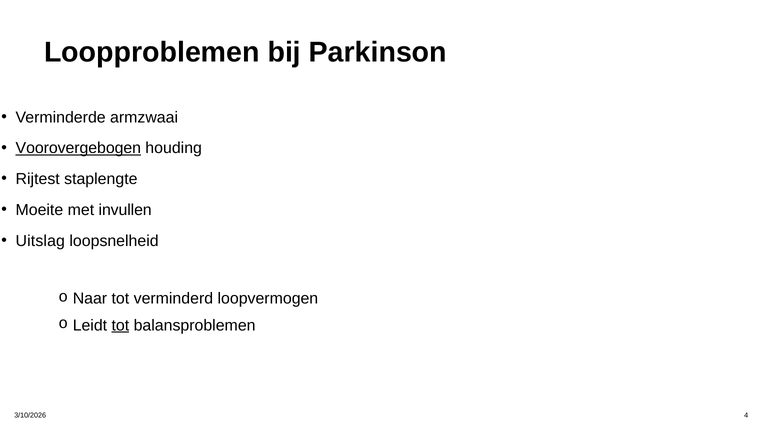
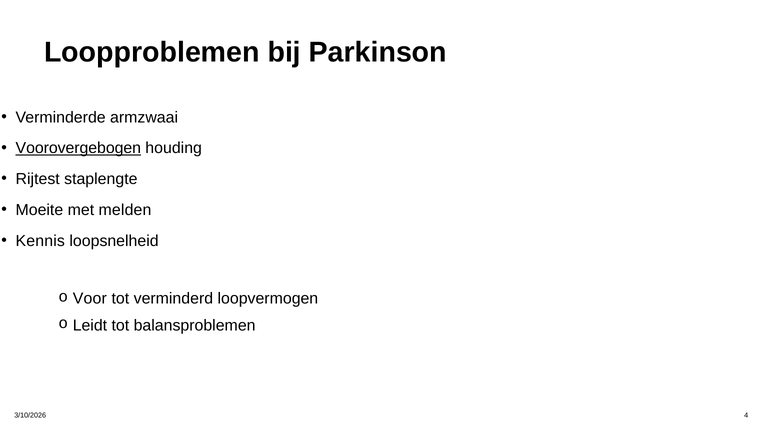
invullen: invullen -> melden (125, 210)
Uitslag: Uitslag -> Kennis (40, 241)
Naar: Naar -> Voor (90, 298)
tot underline: present -> none (120, 325)
